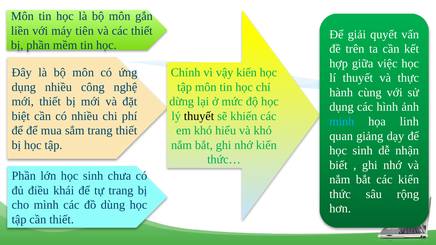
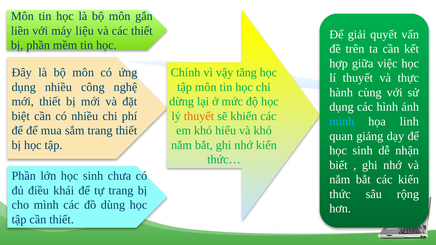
tiên: tiên -> liệu (85, 31)
vậy kiến: kiến -> tăng (247, 73)
thuyết colour: black -> orange (199, 116)
